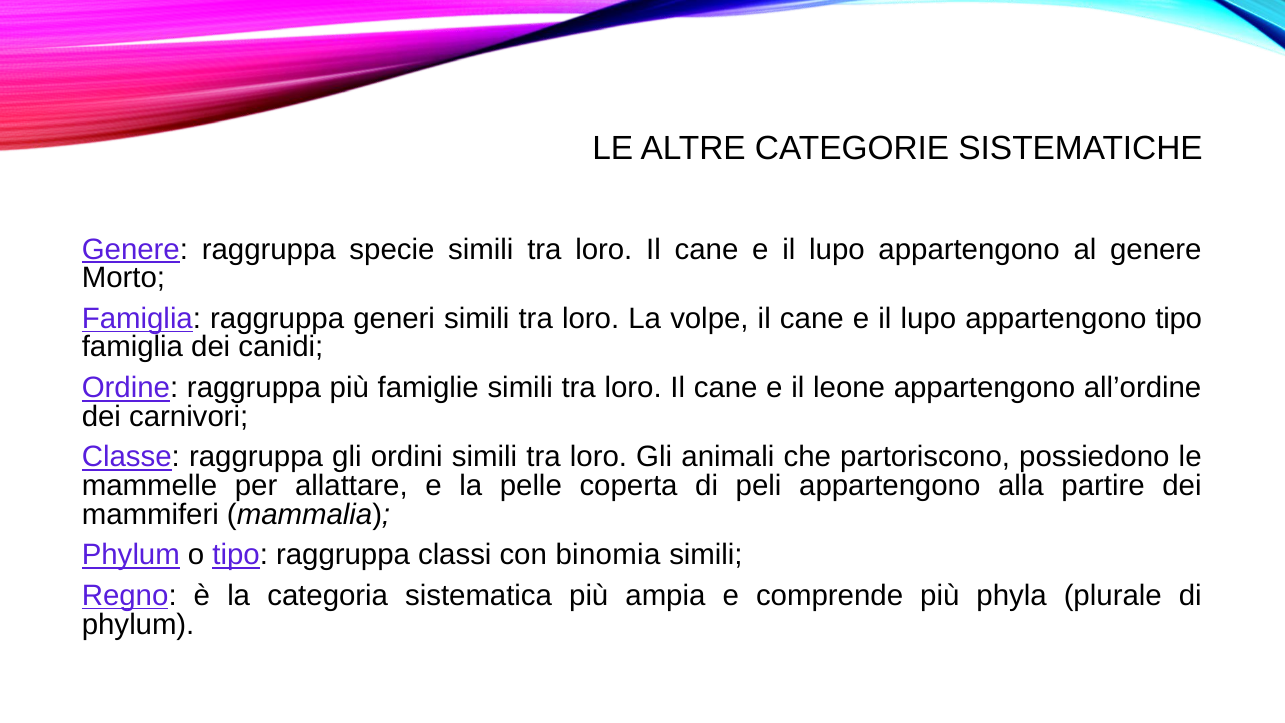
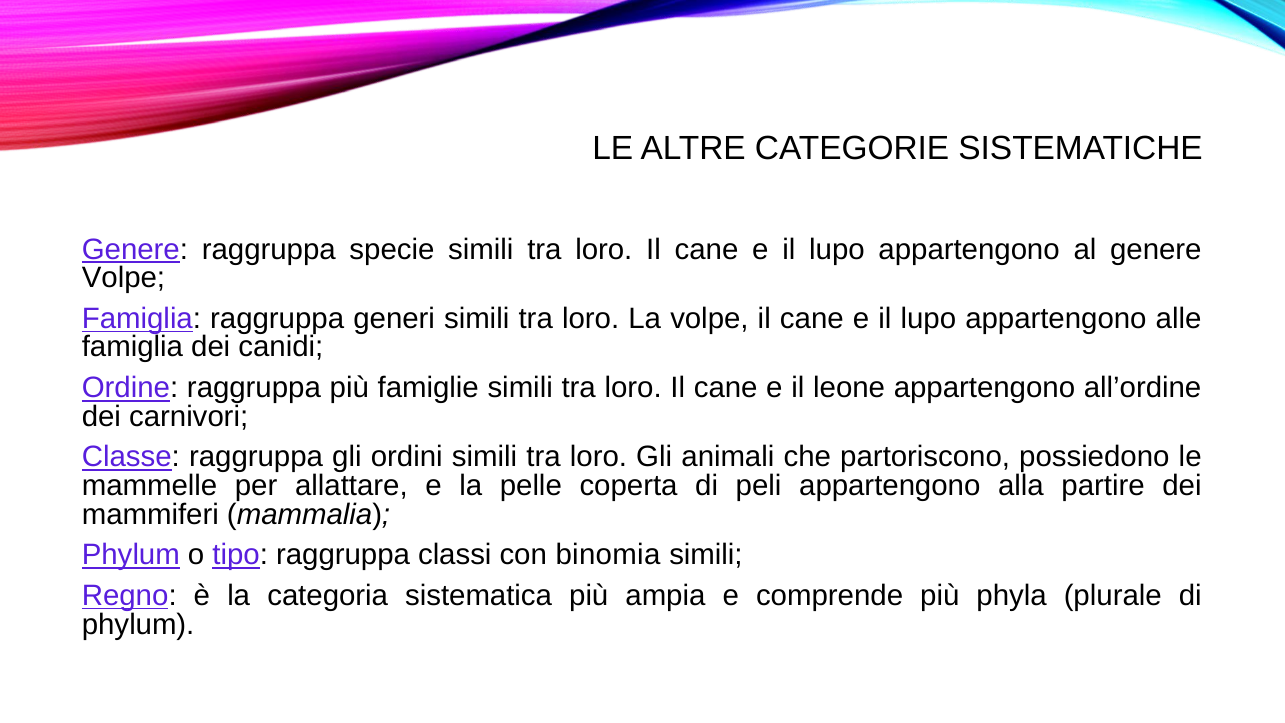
Morto: Morto -> Volpe (123, 278)
appartengono tipo: tipo -> alle (1179, 319)
